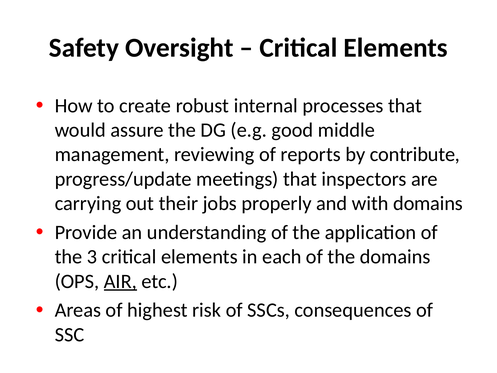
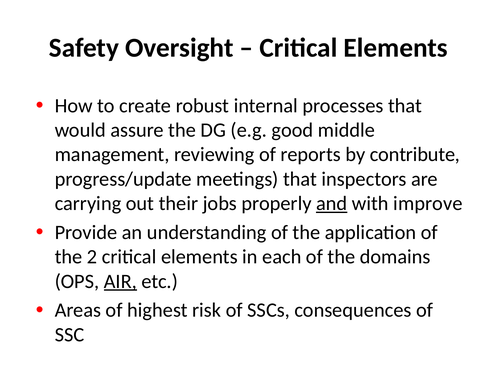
and underline: none -> present (332, 203)
with domains: domains -> improve (428, 203)
3: 3 -> 2 (92, 257)
